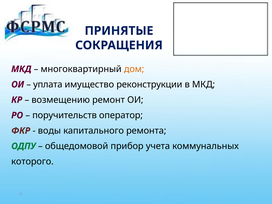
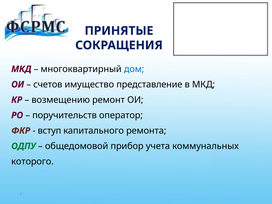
дом colour: orange -> blue (134, 69)
уплата: уплата -> счетов (48, 84)
реконструкции: реконструкции -> представление (149, 84)
воды: воды -> вступ (49, 131)
